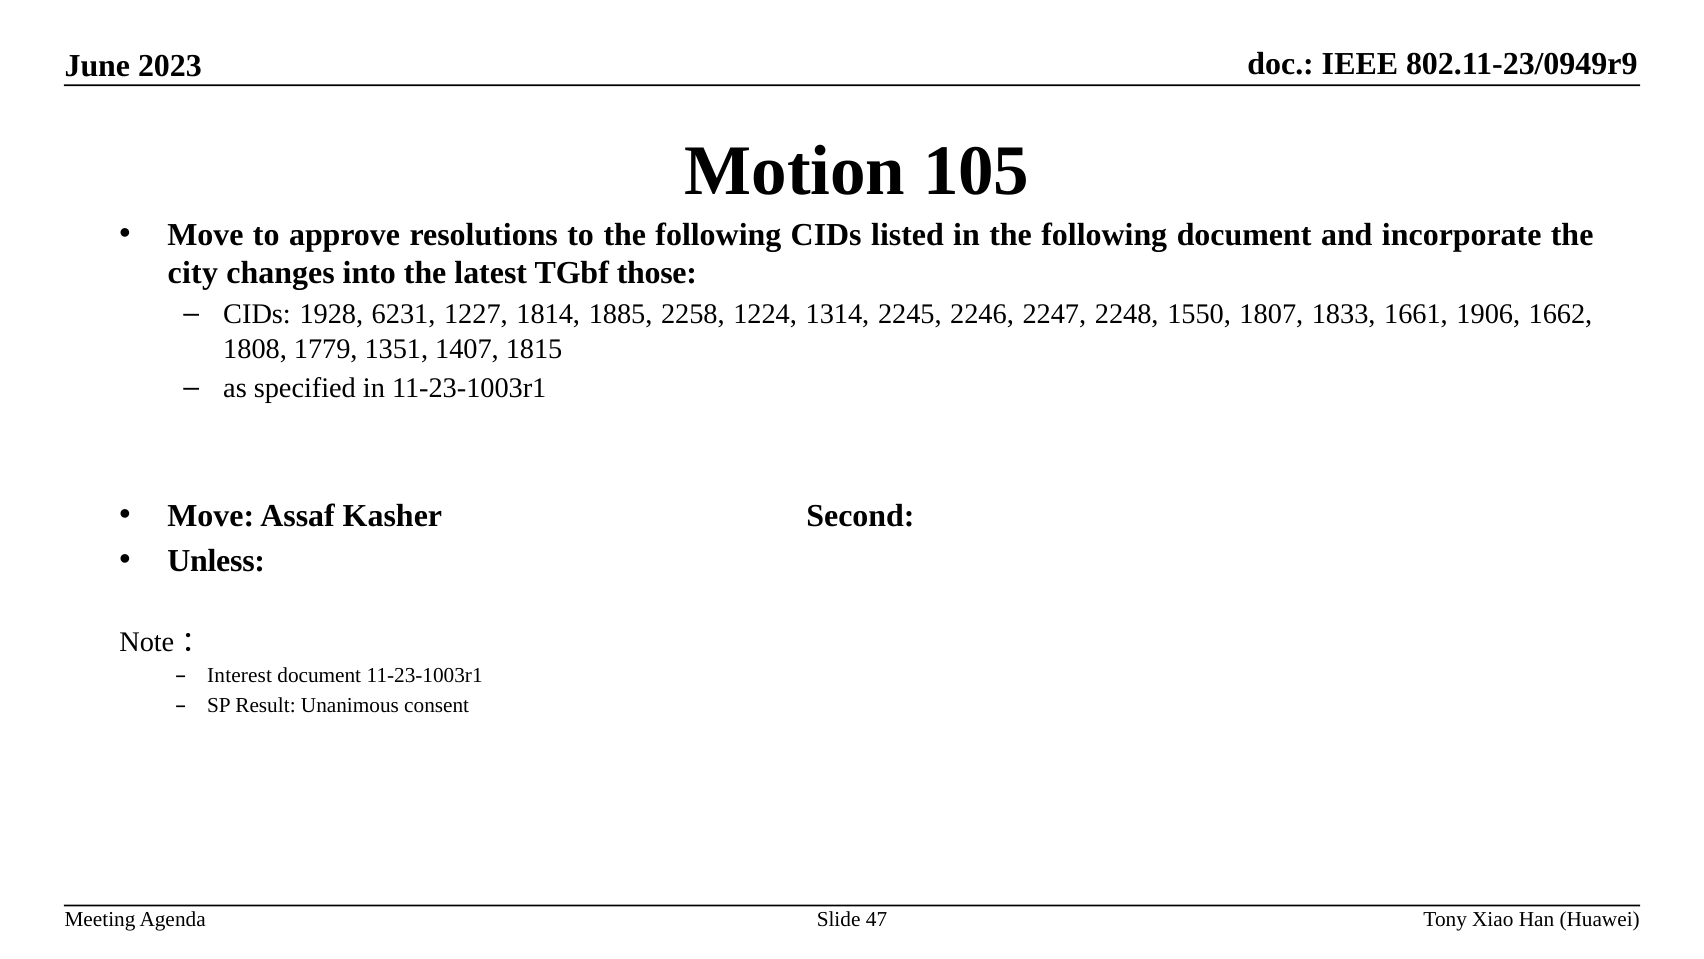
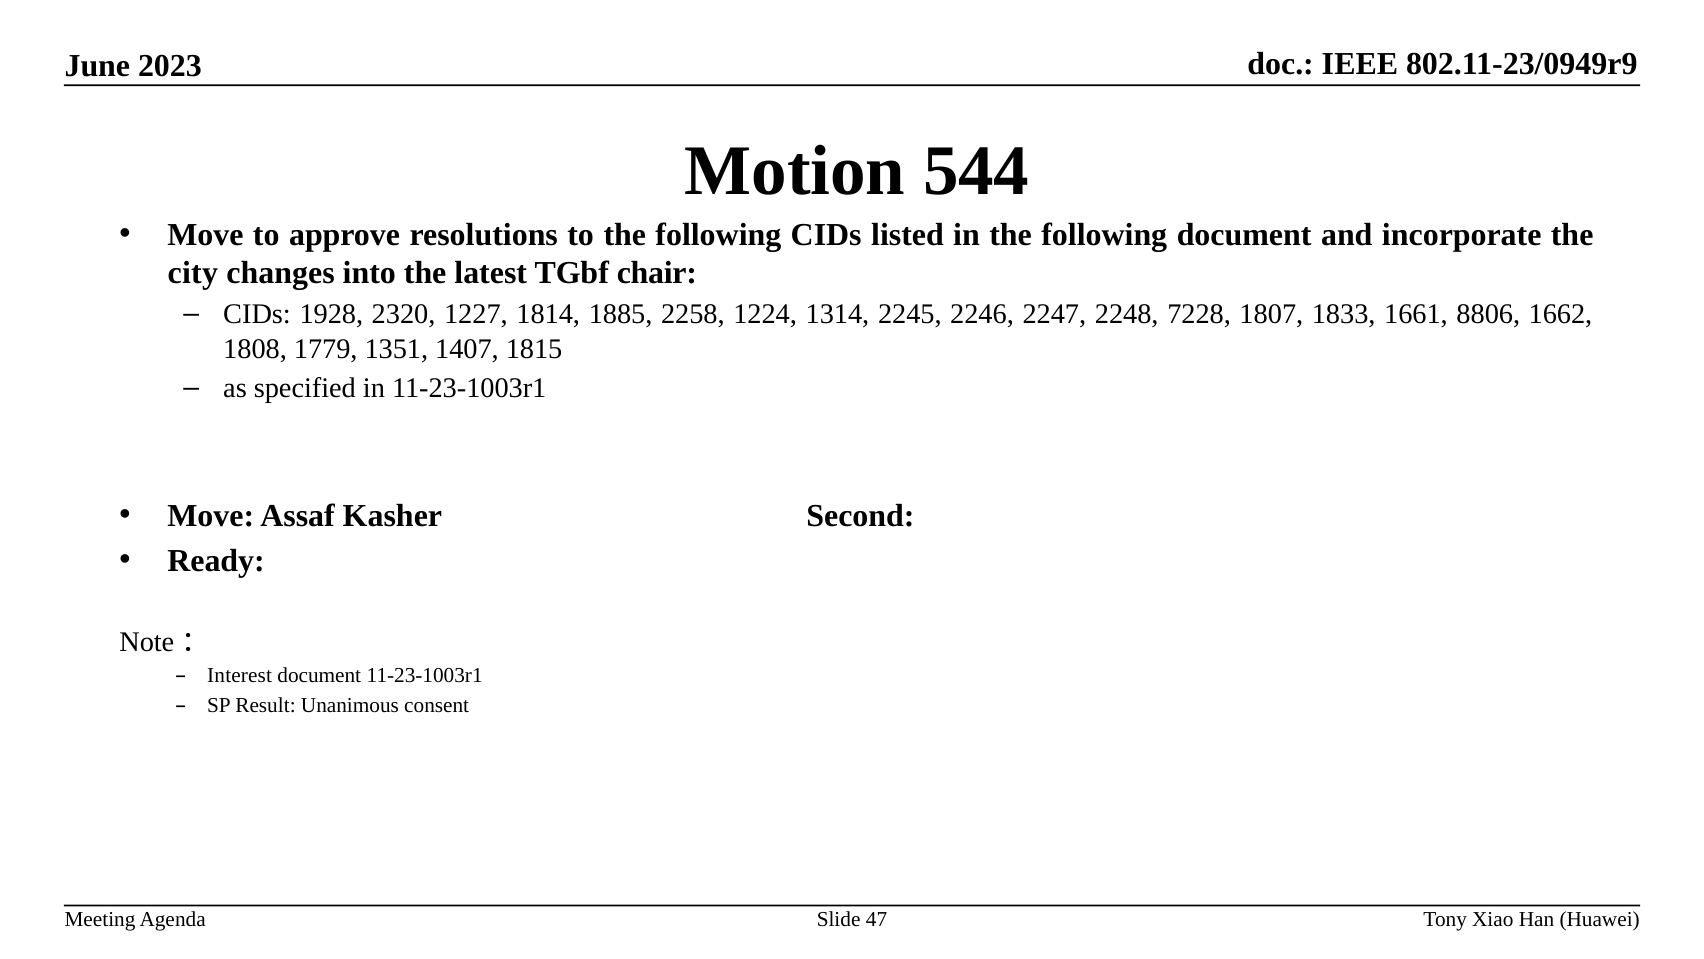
105: 105 -> 544 (976, 171)
those: those -> chair (657, 273)
6231: 6231 -> 2320 (404, 314)
1550: 1550 -> 7228 (1199, 314)
1906: 1906 -> 8806 (1488, 314)
Unless: Unless -> Ready (216, 560)
